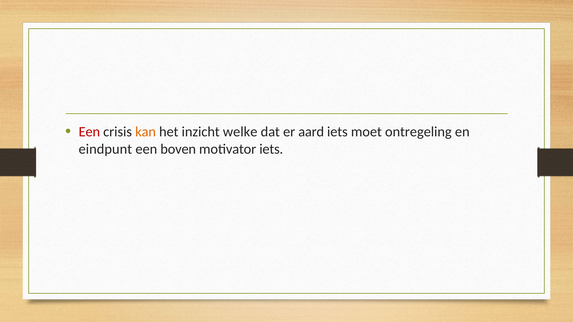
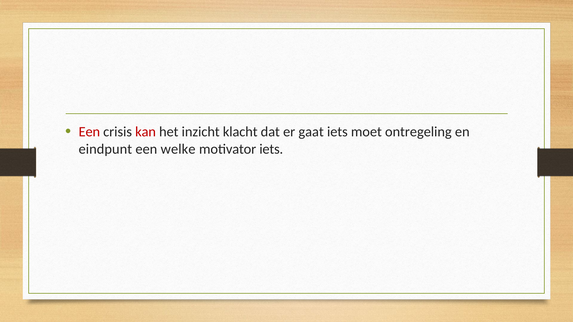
kan colour: orange -> red (146, 132)
welke: welke -> klacht (240, 132)
aard: aard -> gaat (311, 132)
boven: boven -> welke (178, 149)
